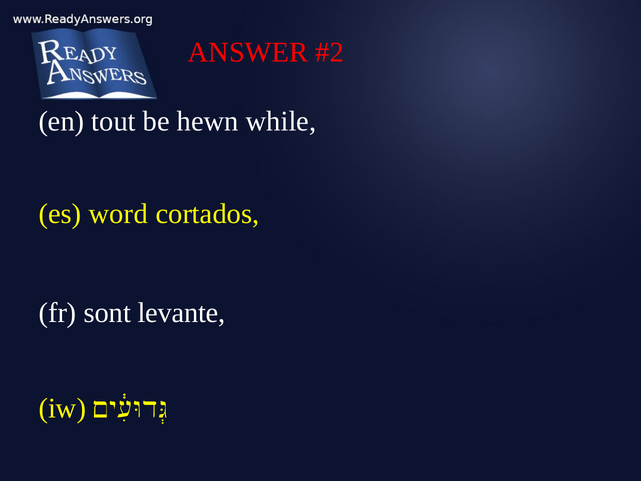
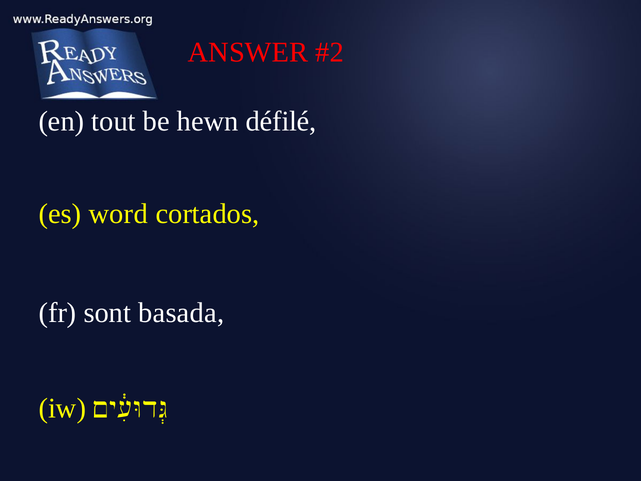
while: while -> défilé (281, 121)
levante: levante -> basada (181, 313)
